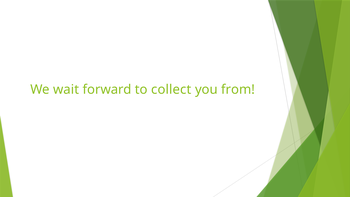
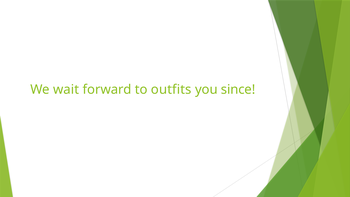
collect: collect -> outfits (171, 90)
from: from -> since (238, 90)
